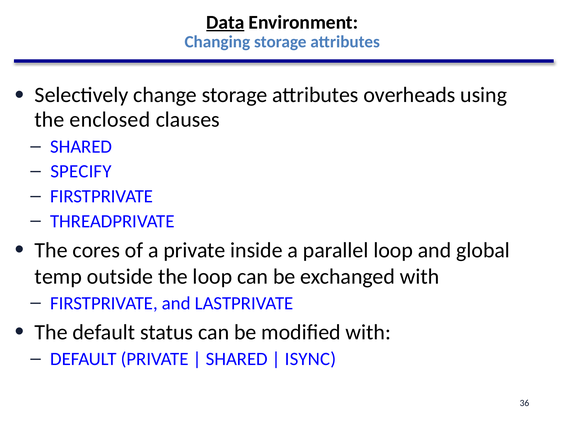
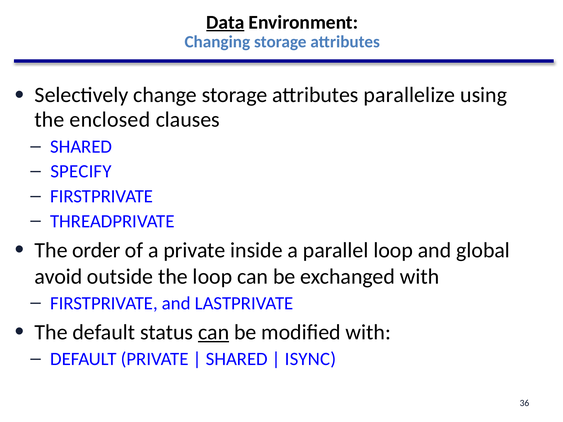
overheads: overheads -> parallelize (409, 95)
cores: cores -> order (96, 251)
temp: temp -> avoid (58, 277)
can underline: none -> present (214, 333)
